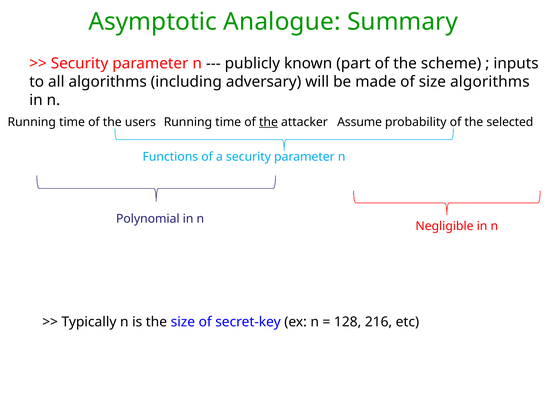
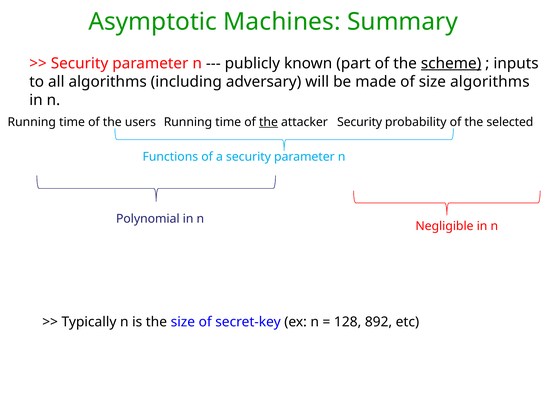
Analogue: Analogue -> Machines (282, 22)
scheme underline: none -> present (451, 63)
attacker Assume: Assume -> Security (360, 122)
216: 216 -> 892 (379, 322)
